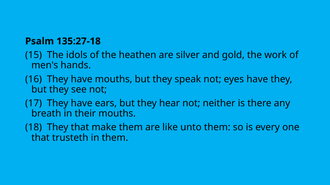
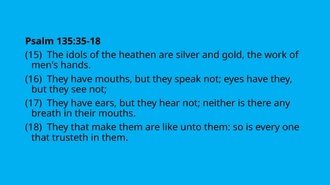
135:27-18: 135:27-18 -> 135:35-18 (79, 41)
